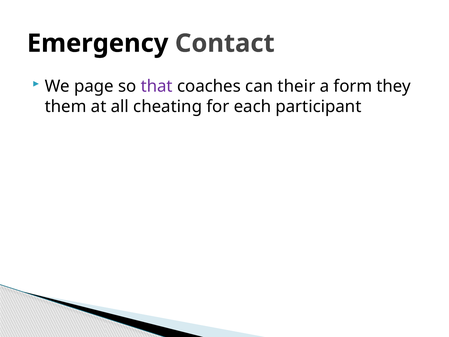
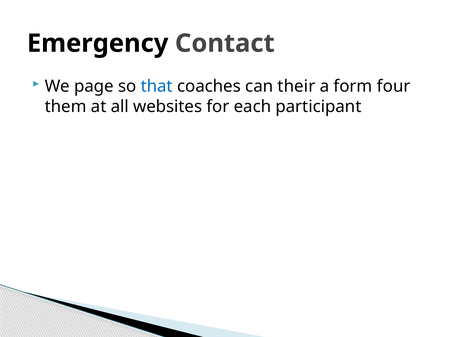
that colour: purple -> blue (157, 86)
they: they -> four (394, 86)
cheating: cheating -> websites (168, 106)
